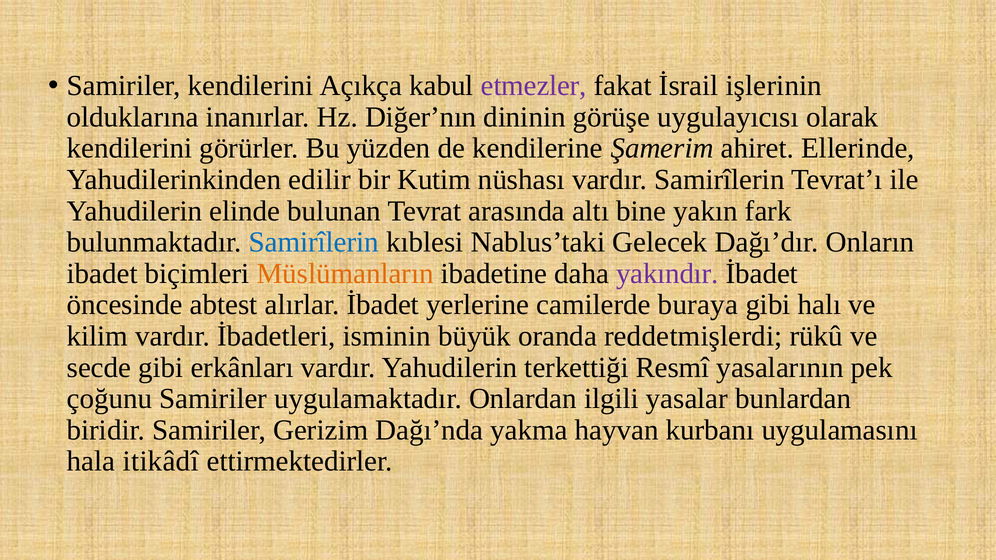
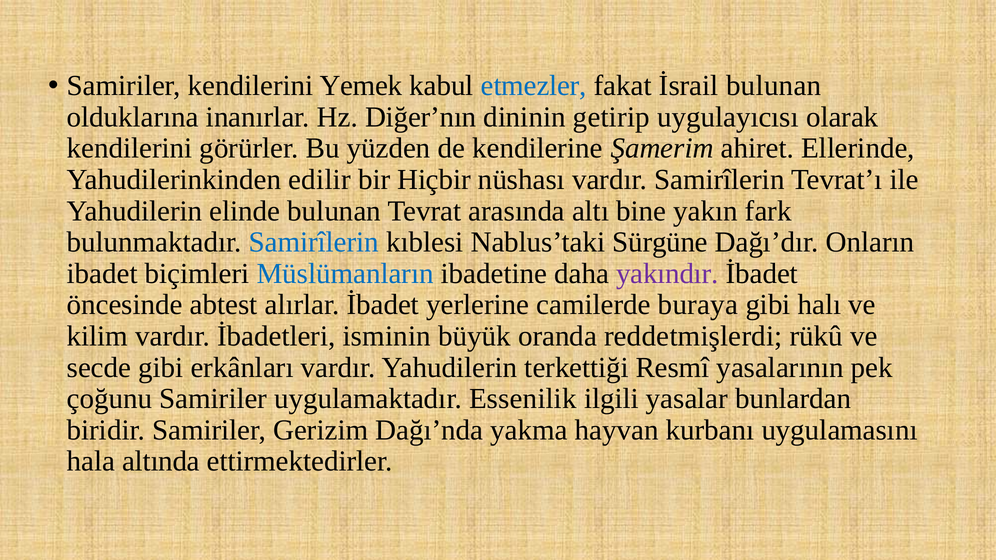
Açıkça: Açıkça -> Yemek (361, 86)
etmezler colour: purple -> blue (534, 86)
İsrail işlerinin: işlerinin -> bulunan (774, 86)
görüşe: görüşe -> getirip (611, 117)
Kutim: Kutim -> Hiçbir (434, 180)
Gelecek: Gelecek -> Sürgüne (660, 242)
Müslümanların colour: orange -> blue (345, 274)
Onlardan: Onlardan -> Essenilik (523, 399)
itikâdî: itikâdî -> altında (161, 462)
